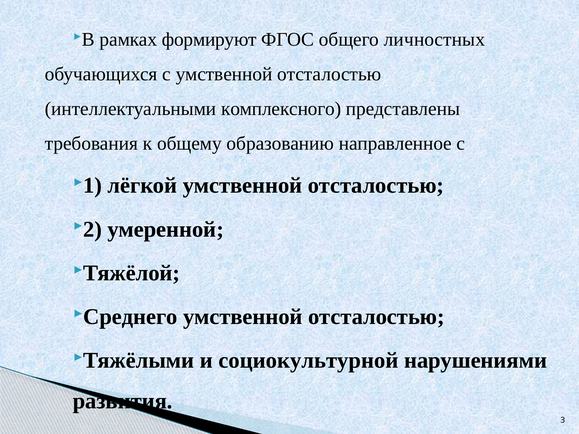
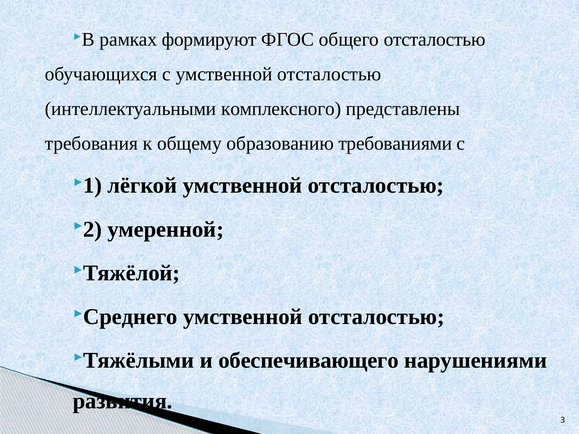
общего личностных: личностных -> отсталостью (435, 39)
направленное: направленное -> требованиями (395, 144)
социокультурной: социокультурной -> обеспечивающего (309, 361)
